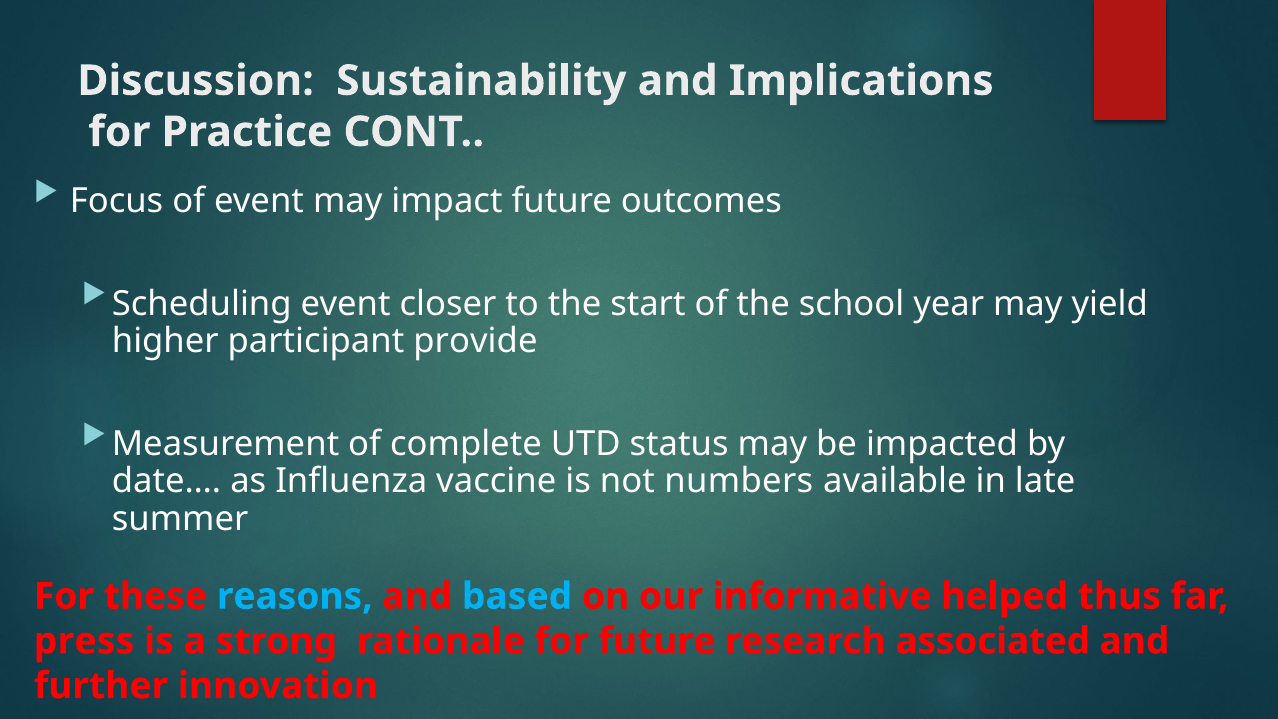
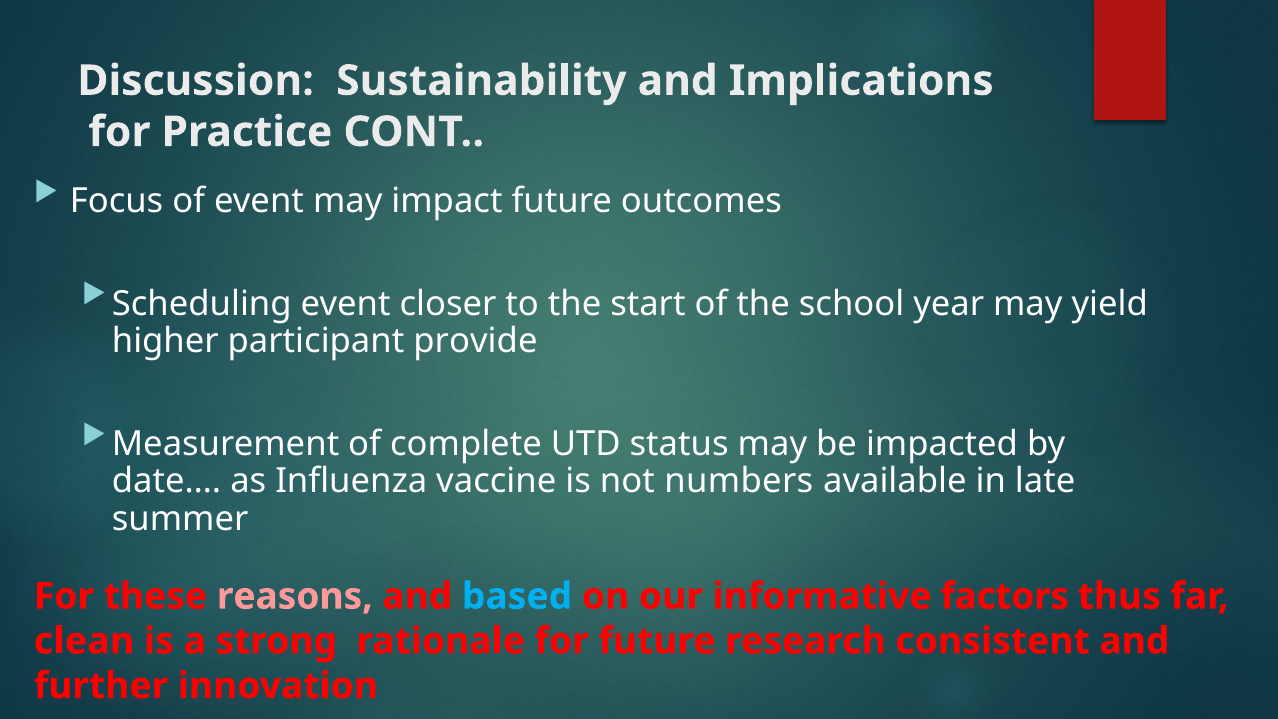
reasons colour: light blue -> pink (295, 596)
helped: helped -> factors (1005, 596)
press: press -> clean (84, 641)
associated: associated -> consistent (993, 641)
